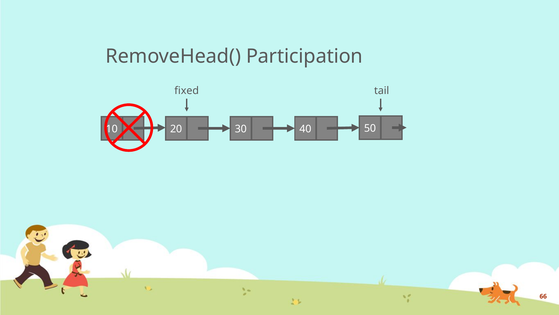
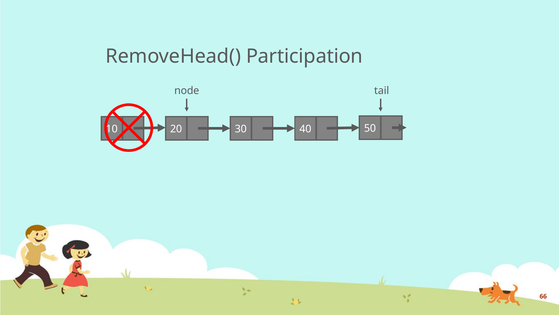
fixed: fixed -> node (187, 91)
